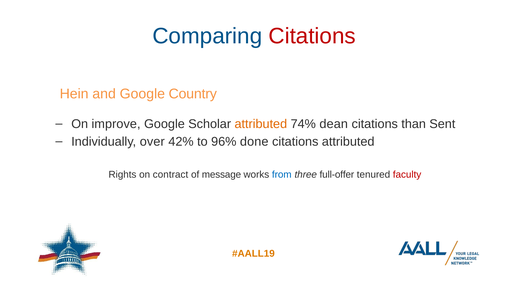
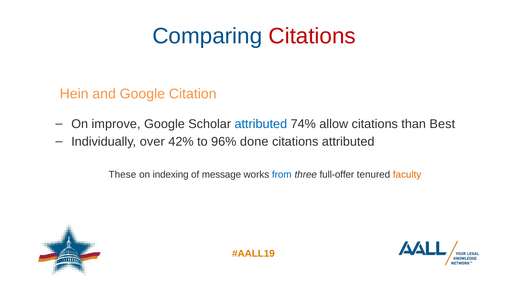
Country: Country -> Citation (193, 94)
attributed colour: orange -> blue (261, 124)
dean: dean -> allow (334, 124)
Sent: Sent -> Best (442, 124)
Rights: Rights -> These (122, 175)
contract: contract -> indexing (171, 175)
faculty colour: red -> orange (407, 175)
